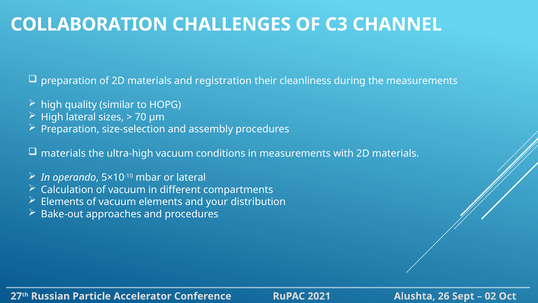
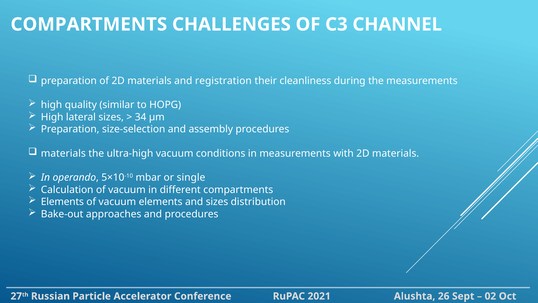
COLLABORATION: COLLABORATION -> COMPARTMENTS (89, 24)
70: 70 -> 34 (141, 117)
or lateral: lateral -> single (191, 177)
and your: your -> sizes (217, 202)
